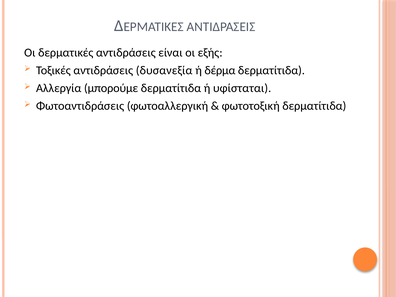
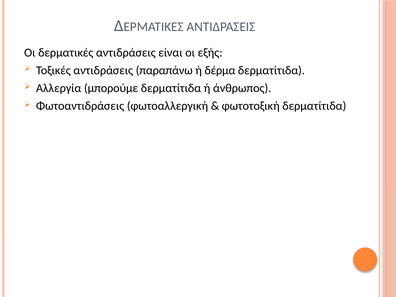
δυσανεξία: δυσανεξία -> παραπάνω (164, 70)
υφίσταται: υφίσταται -> άνθρωπος (242, 88)
